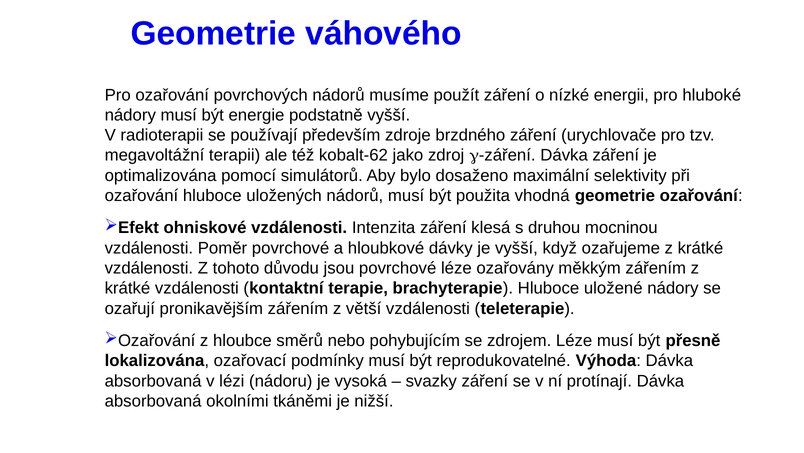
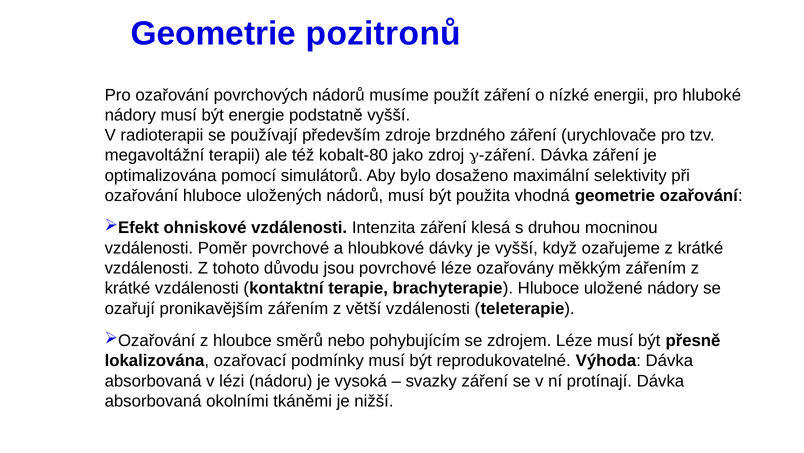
váhového: váhového -> pozitronů (383, 34)
kobalt-62: kobalt-62 -> kobalt-80 (353, 155)
